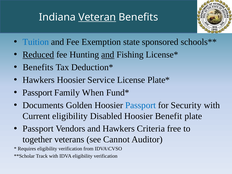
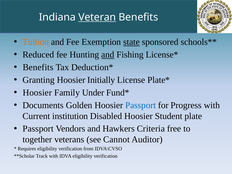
Tuition colour: blue -> orange (36, 42)
state underline: none -> present (131, 42)
Reduced underline: present -> none (38, 55)
Hawkers: Hawkers -> Granting (39, 80)
Service: Service -> Initially (101, 80)
Passport: Passport -> Hoosier (37, 93)
When: When -> Under (93, 93)
Security: Security -> Progress (186, 105)
Current eligibility: eligibility -> institution (70, 116)
Benefit: Benefit -> Student (169, 116)
